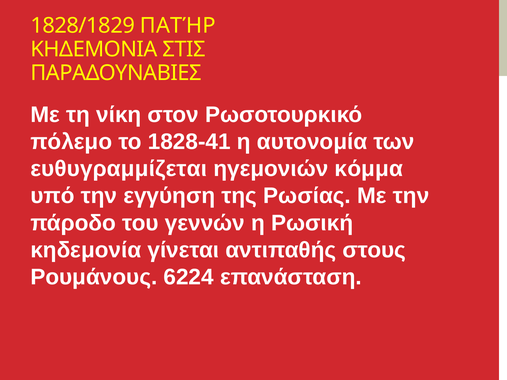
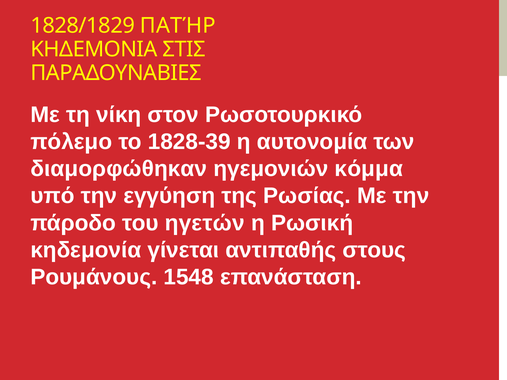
1828-41: 1828-41 -> 1828-39 (189, 142)
ευθυγραμμίζεται: ευθυγραμμίζεται -> διαμορφώθηκαν (119, 169)
γεννών: γεννών -> ηγετών (205, 223)
6224: 6224 -> 1548 (189, 277)
